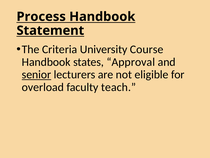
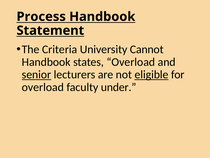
Course: Course -> Cannot (147, 49)
states Approval: Approval -> Overload (131, 62)
eligible underline: none -> present (151, 74)
teach: teach -> under (119, 87)
